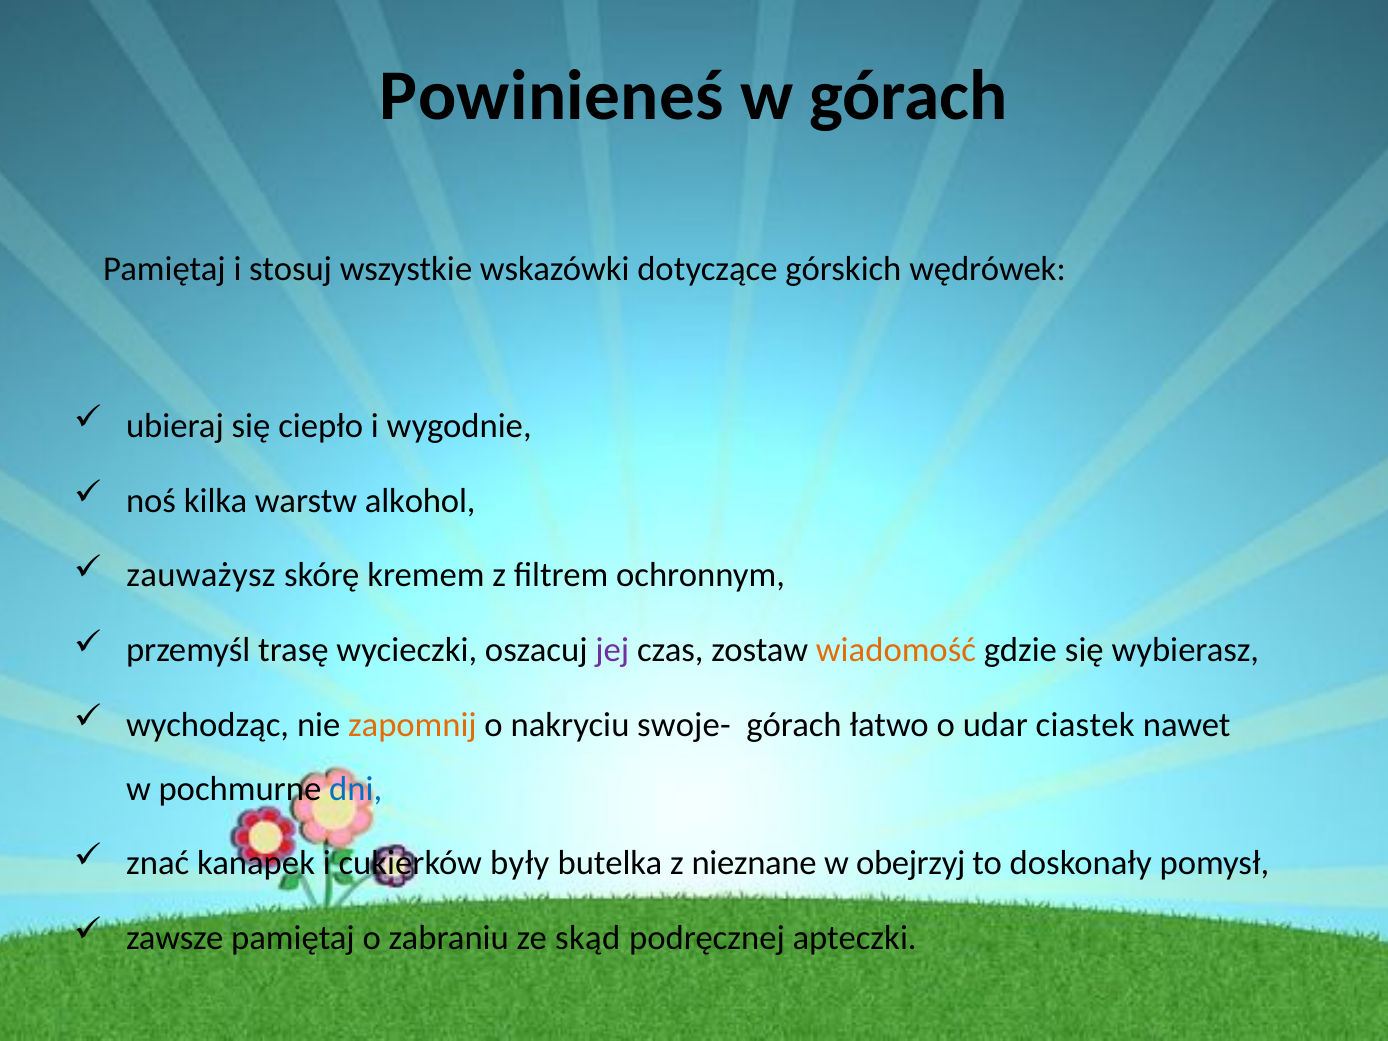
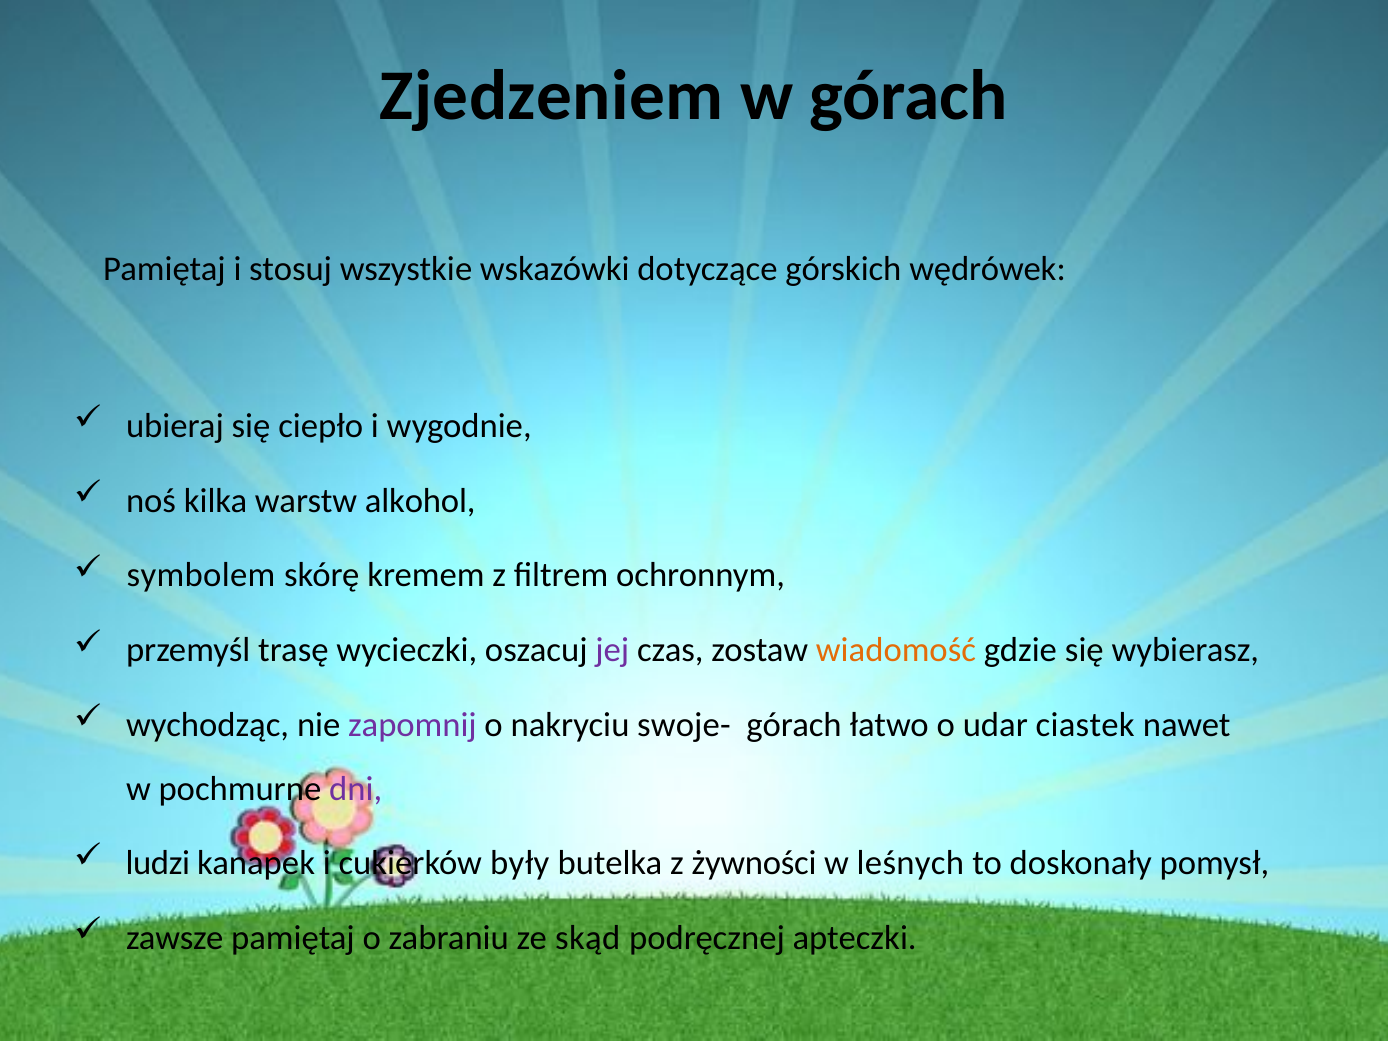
Powinieneś: Powinieneś -> Zjedzeniem (552, 96)
zauważysz: zauważysz -> symbolem (201, 575)
zapomnij colour: orange -> purple (412, 725)
dni colour: blue -> purple (356, 789)
znać: znać -> ludzi (158, 863)
nieznane: nieznane -> żywności (754, 863)
obejrzyj: obejrzyj -> leśnych (910, 863)
